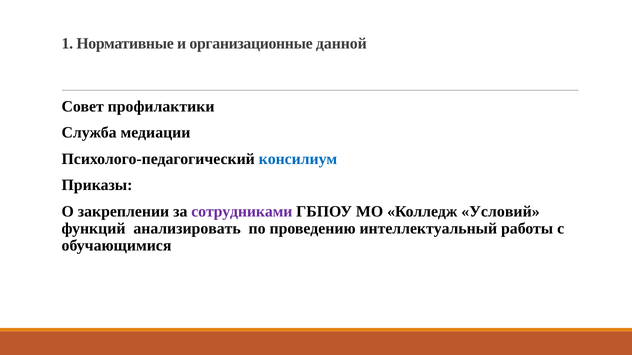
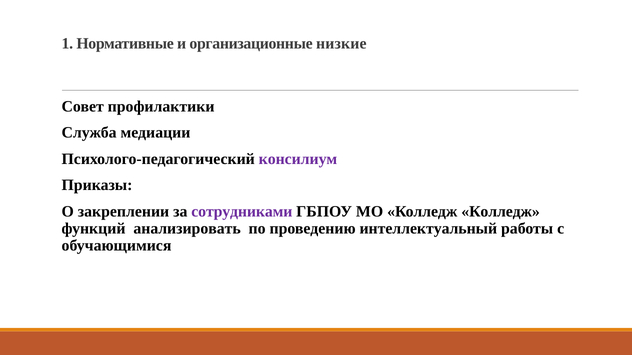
данной: данной -> низкие (341, 44)
консилиум colour: blue -> purple (298, 159)
Колледж Условий: Условий -> Колледж (501, 212)
